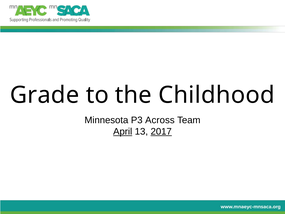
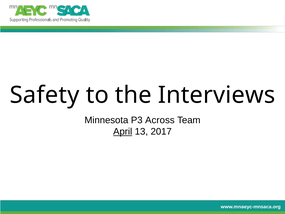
Grade: Grade -> Safety (45, 95)
Childhood: Childhood -> Interviews (217, 95)
2017 underline: present -> none (161, 131)
